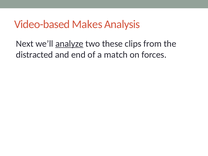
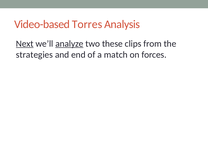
Makes: Makes -> Torres (87, 24)
Next underline: none -> present (25, 44)
distracted: distracted -> strategies (34, 55)
